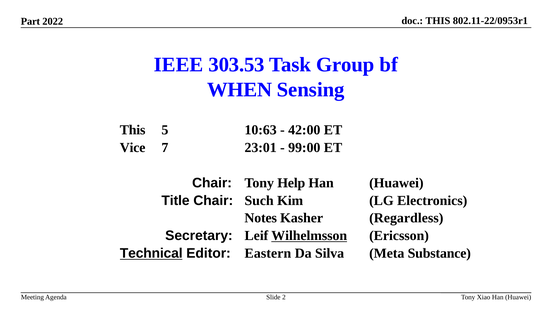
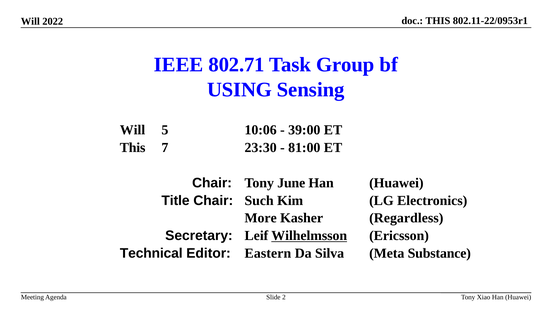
Part: Part -> Will (30, 21)
303.53: 303.53 -> 802.71 (237, 65)
WHEN: WHEN -> USING (240, 90)
This: This -> Will (133, 130)
10:63: 10:63 -> 10:06 (261, 130)
42:00: 42:00 -> 39:00 (304, 130)
Vice: Vice -> This (133, 148)
23:01: 23:01 -> 23:30 (261, 148)
99:00: 99:00 -> 81:00 (304, 148)
Help: Help -> June (291, 183)
Notes: Notes -> More (261, 218)
Technical underline: present -> none (151, 254)
